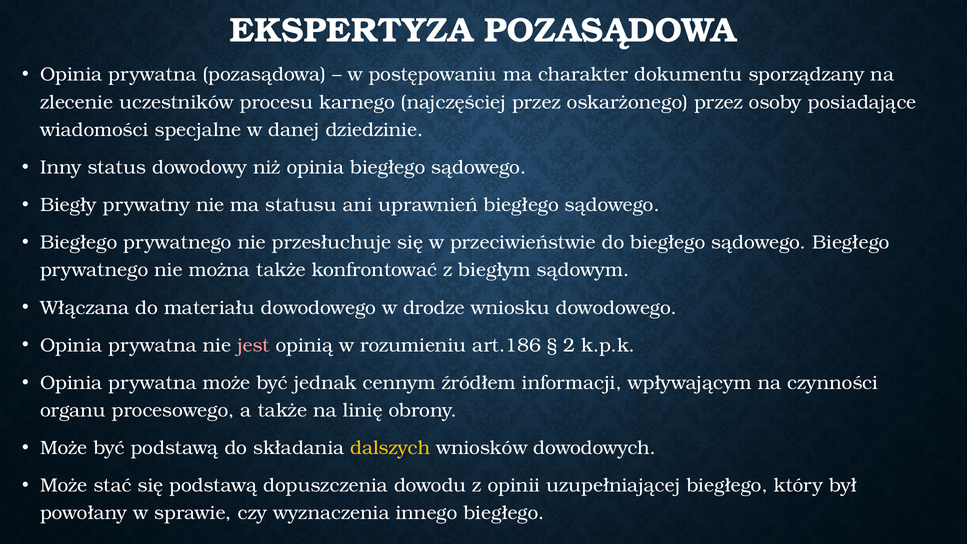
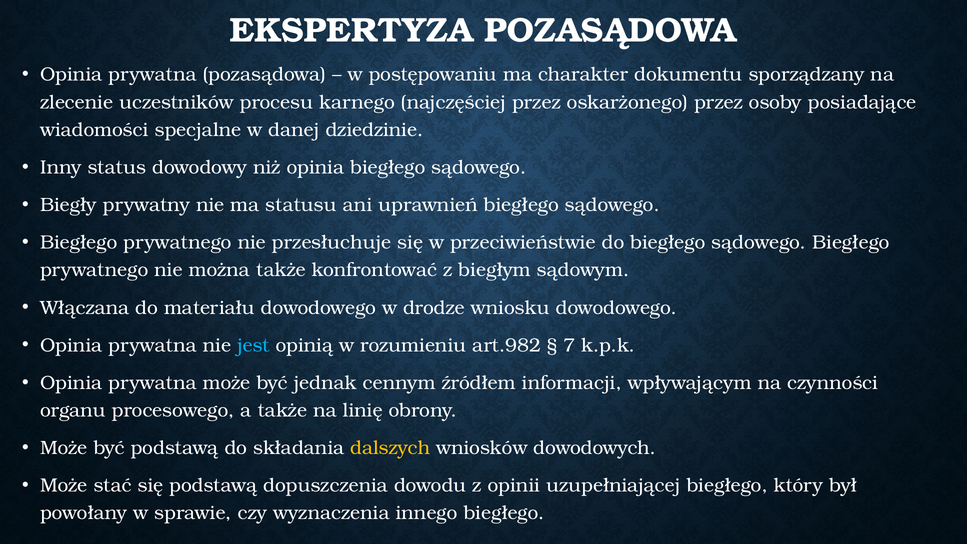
jest colour: pink -> light blue (253, 345)
art.186: art.186 -> art.982 (507, 345)
2: 2 -> 7 (569, 345)
